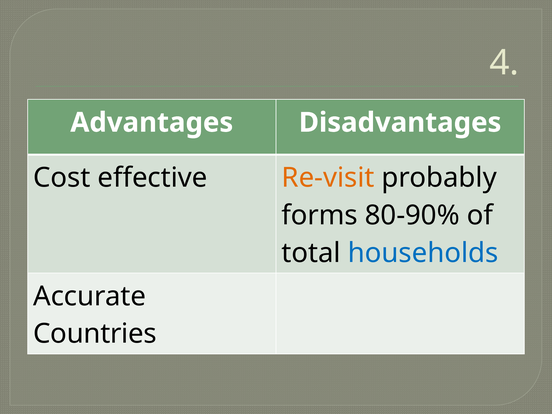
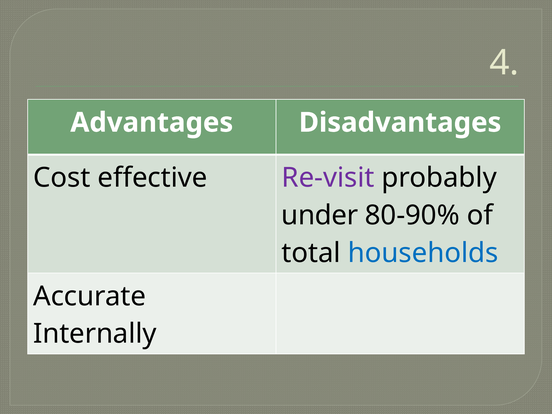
Re-visit colour: orange -> purple (328, 178)
forms: forms -> under (320, 215)
Countries: Countries -> Internally (95, 334)
